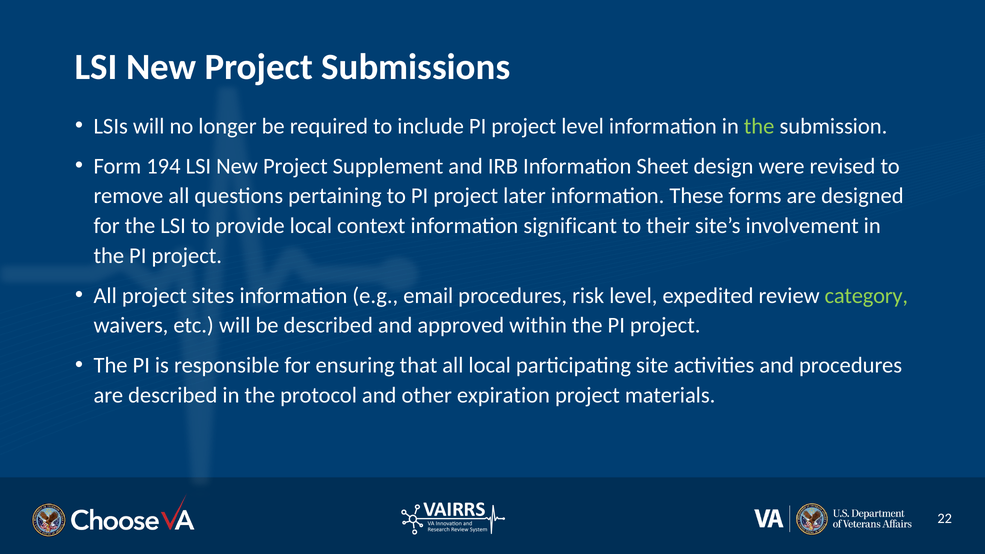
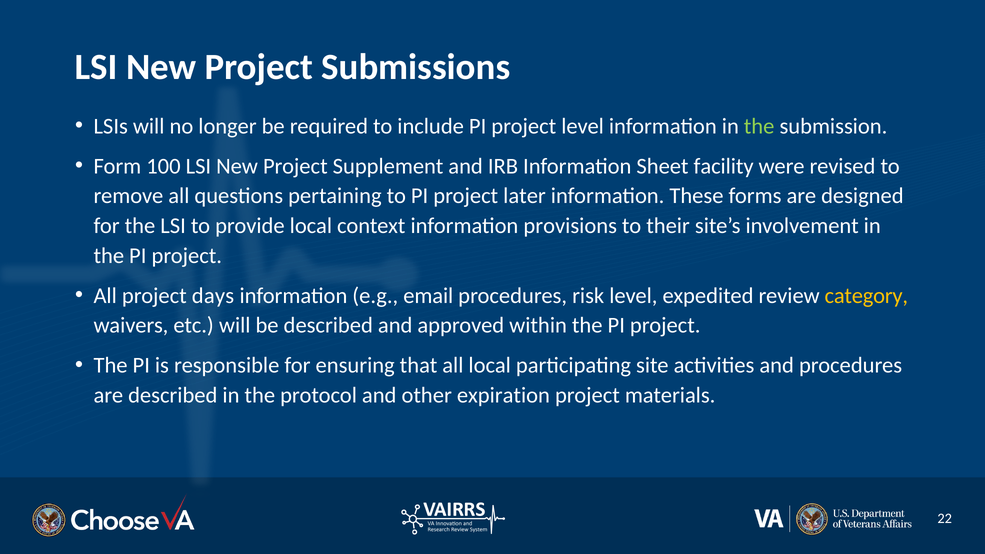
194: 194 -> 100 (163, 166)
design: design -> facility (724, 166)
significant: significant -> provisions (570, 226)
sites: sites -> days (213, 296)
category colour: light green -> yellow (866, 296)
